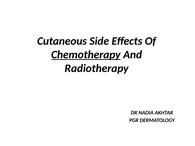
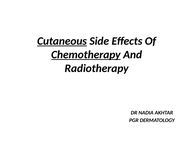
Cutaneous underline: none -> present (62, 41)
